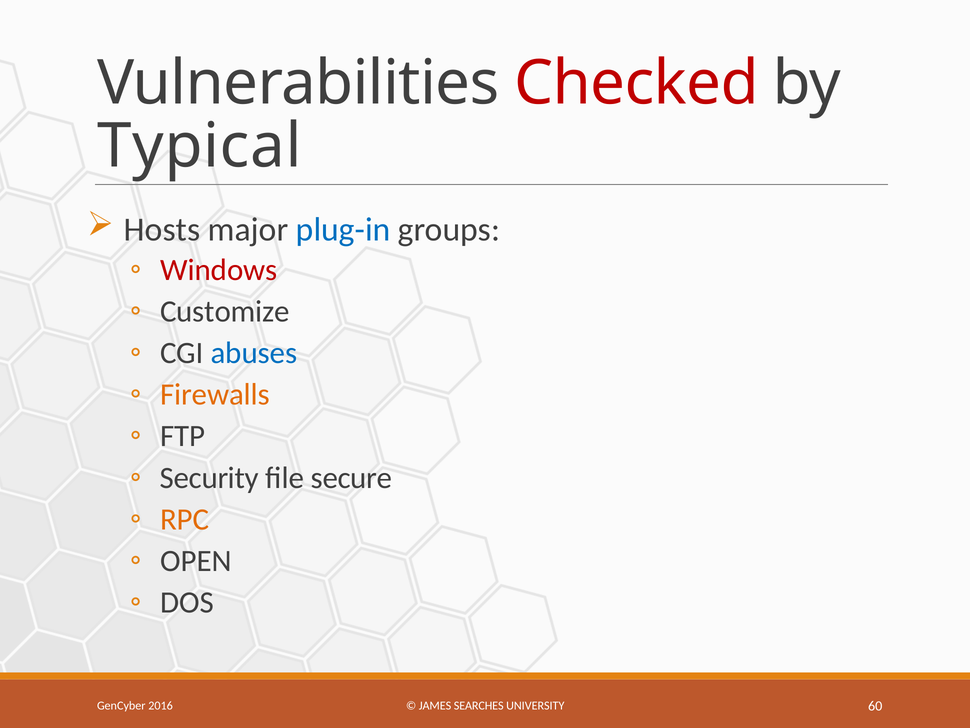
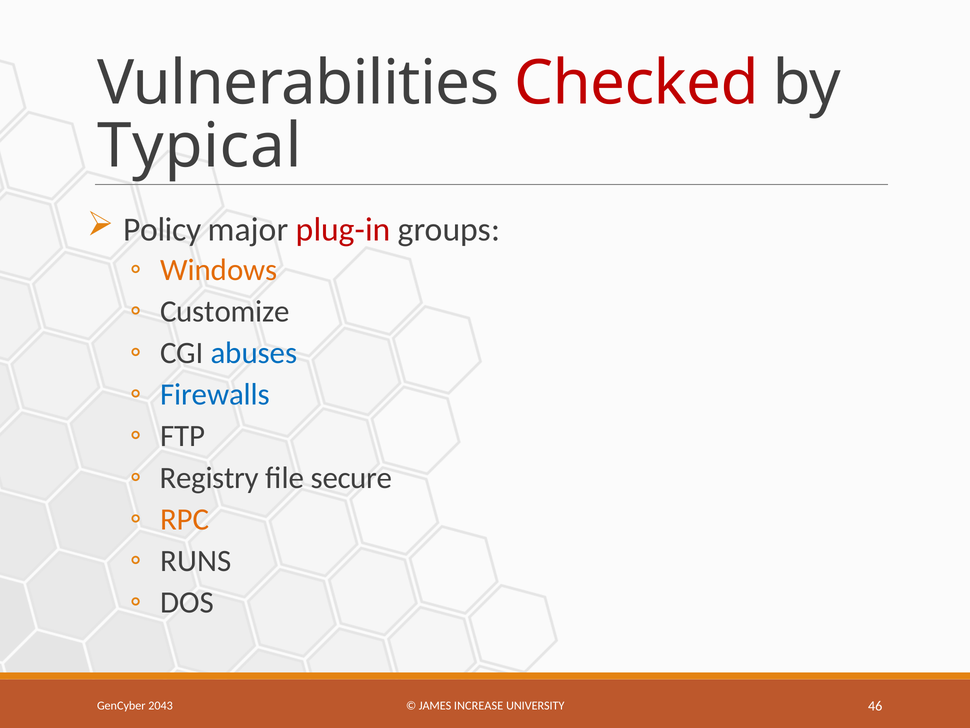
Hosts: Hosts -> Policy (162, 229)
plug-in colour: blue -> red (343, 229)
Windows colour: red -> orange (219, 270)
Firewalls colour: orange -> blue (215, 394)
Security: Security -> Registry (209, 477)
OPEN: OPEN -> RUNS (196, 561)
2016: 2016 -> 2043 (161, 705)
SEARCHES: SEARCHES -> INCREASE (479, 705)
60: 60 -> 46 (875, 705)
